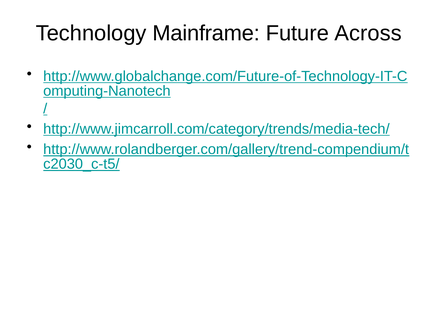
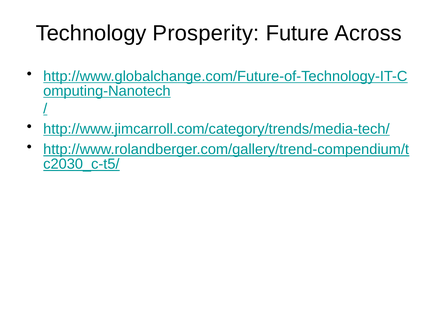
Mainframe: Mainframe -> Prosperity (206, 33)
